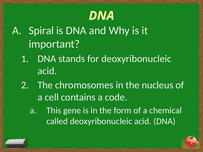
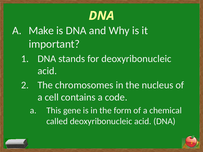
Spiral: Spiral -> Make (41, 31)
